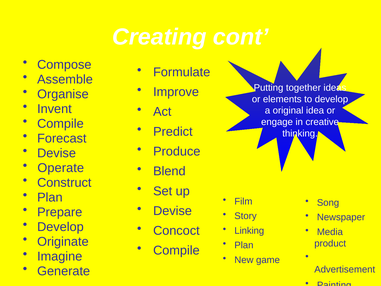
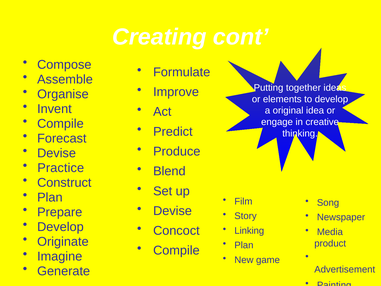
Operate: Operate -> Practice (61, 168)
